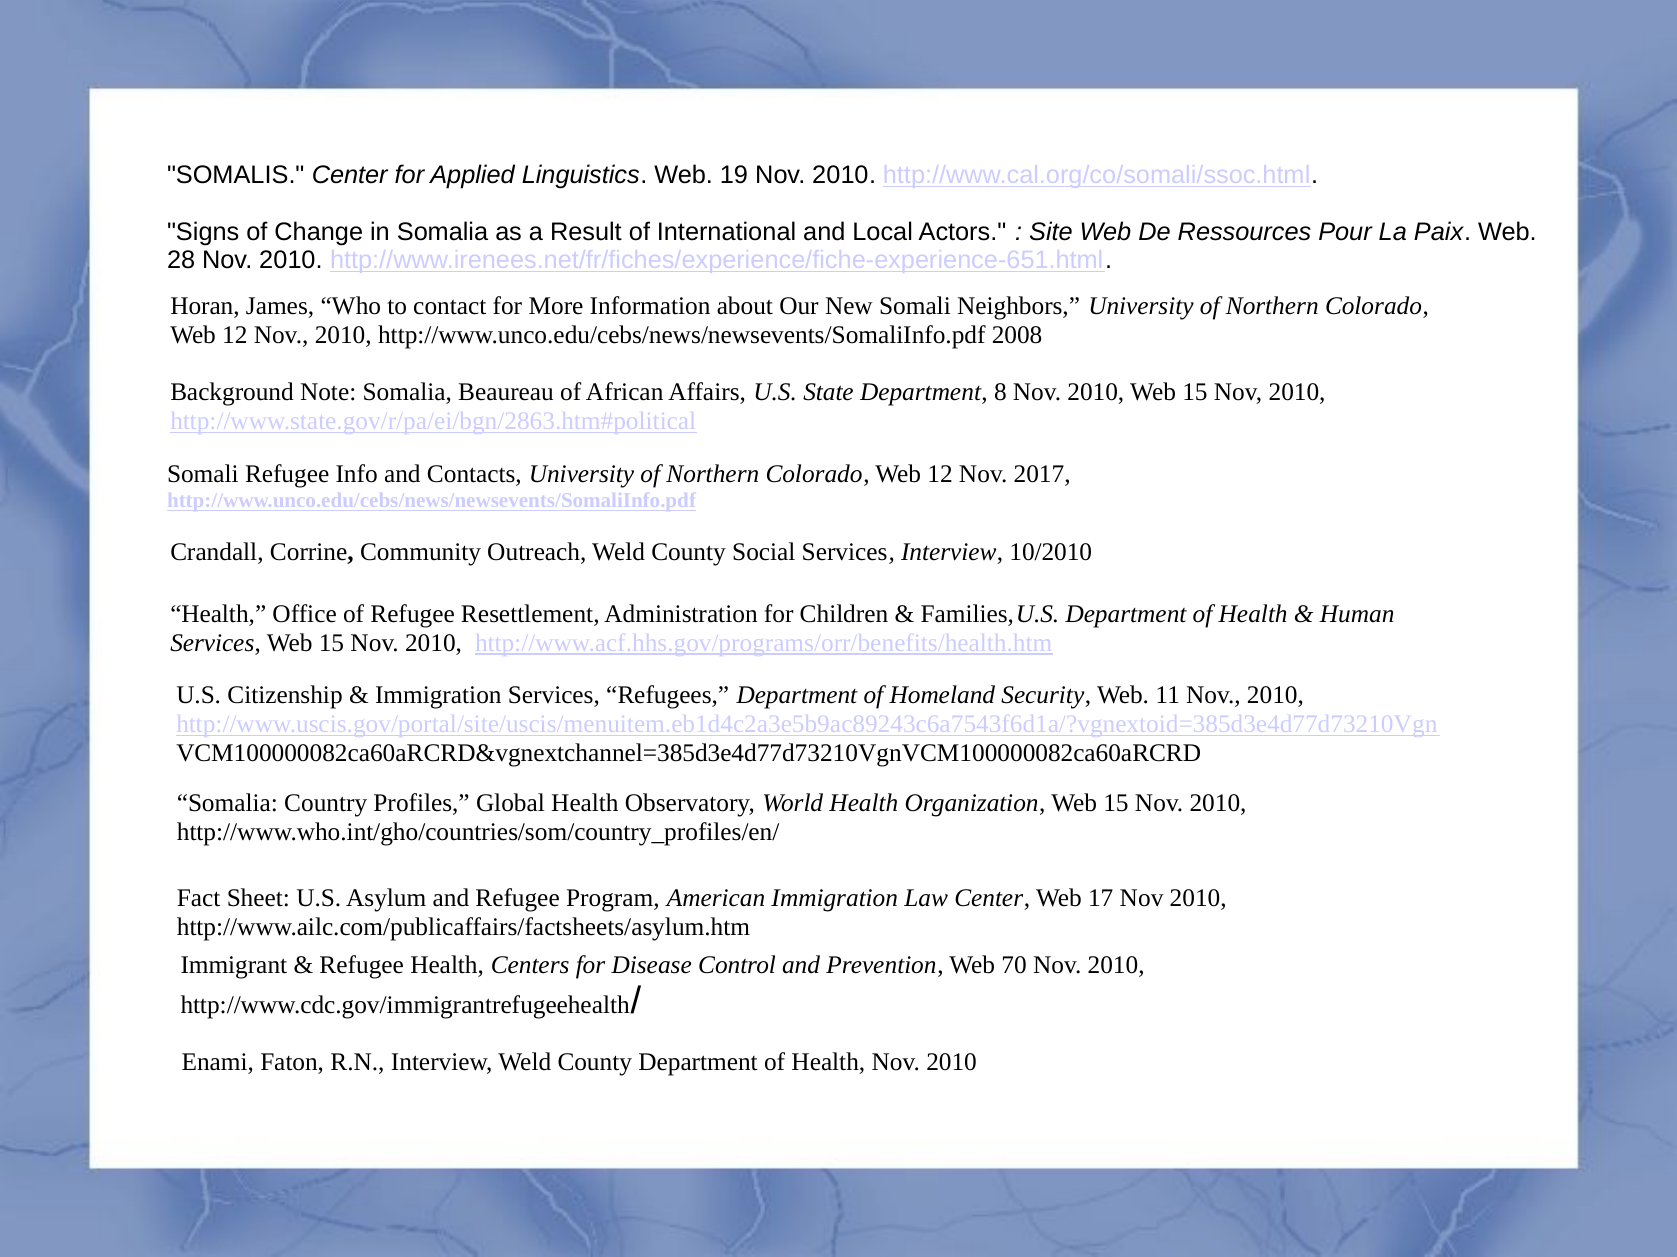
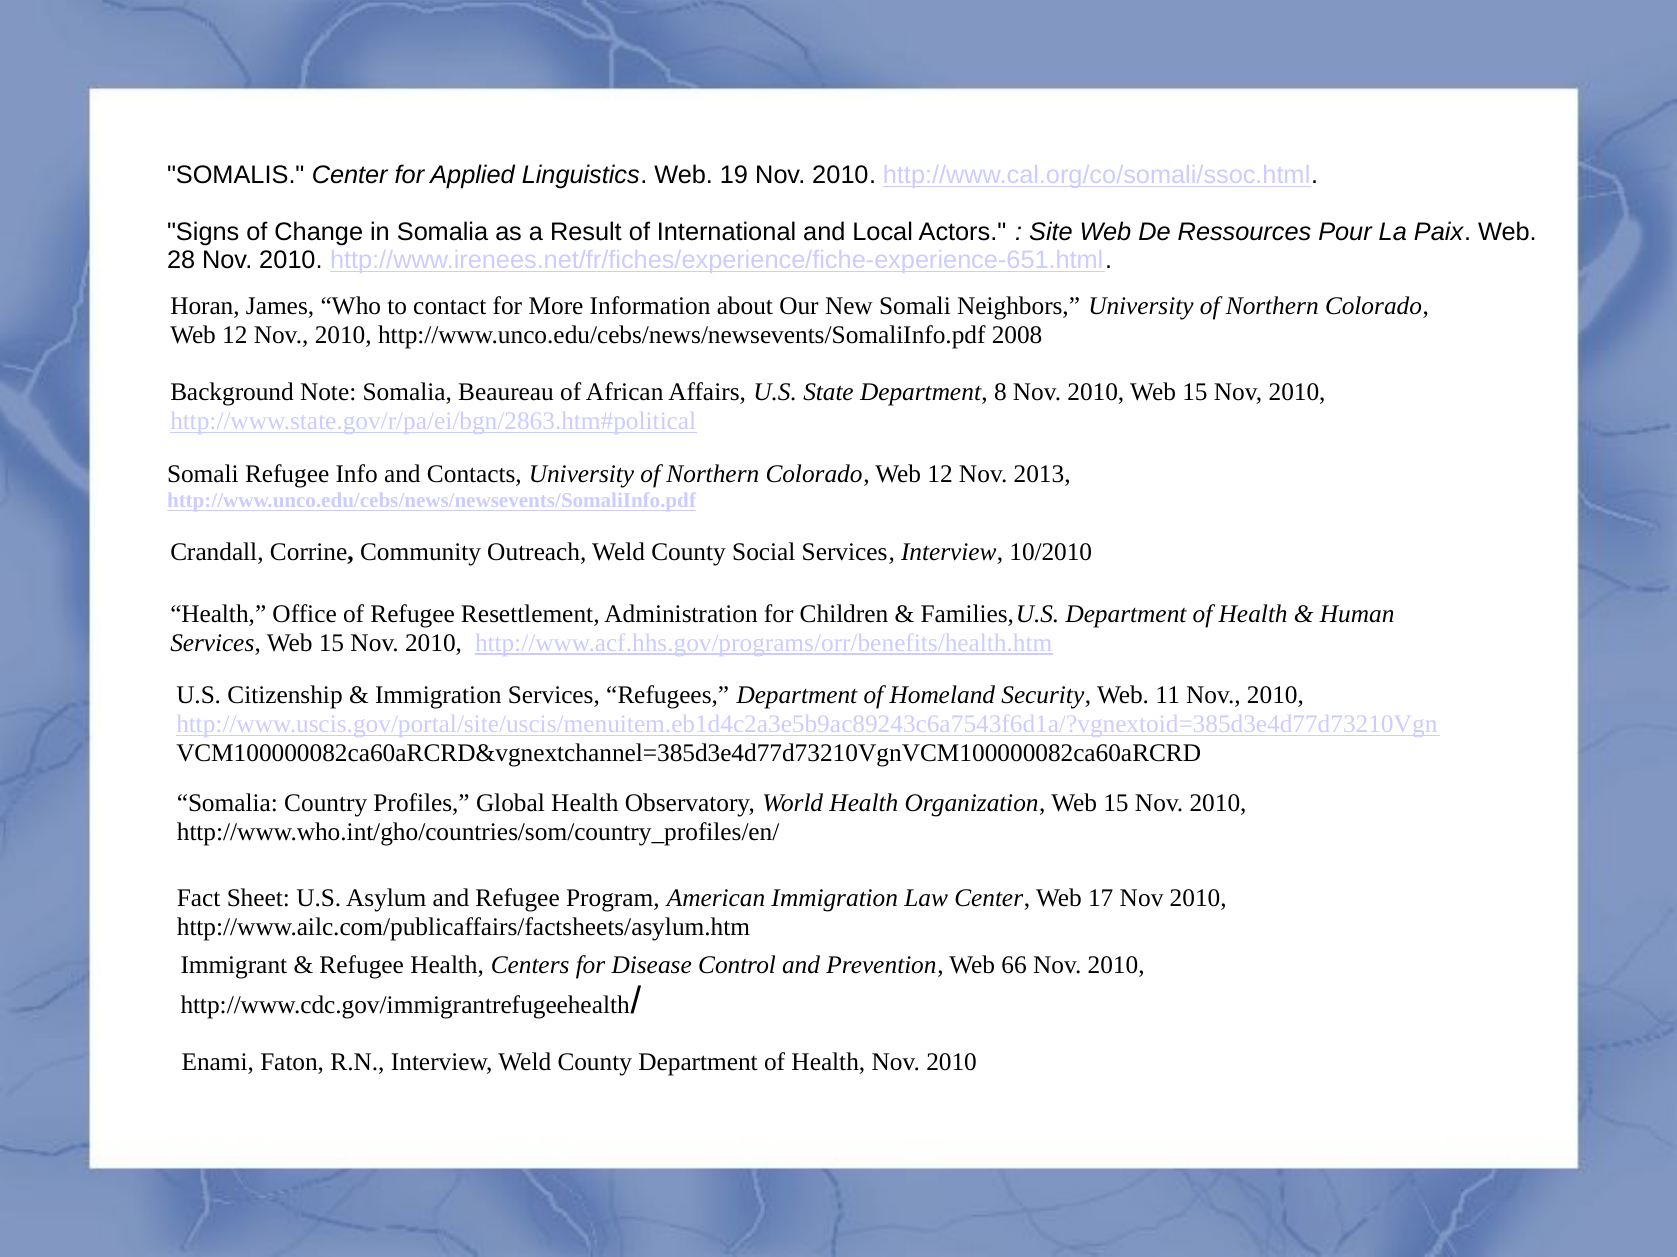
2017: 2017 -> 2013 (1042, 475)
70: 70 -> 66 (1014, 965)
